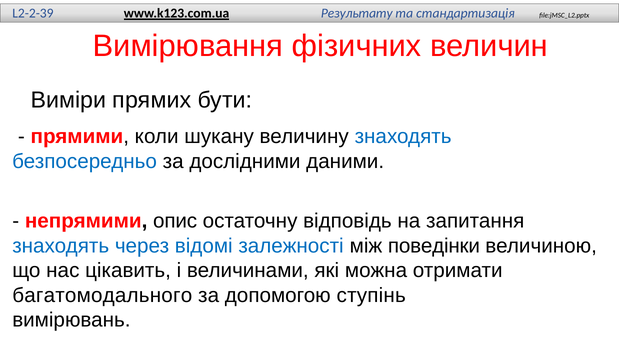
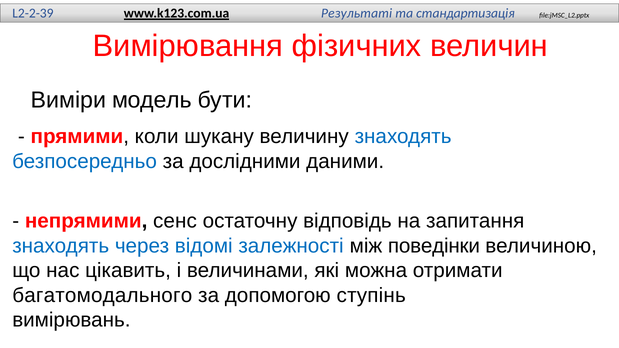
Результату: Результату -> Результаті (357, 13)
прямих: прямих -> модель (152, 100)
опис: опис -> сенс (175, 221)
